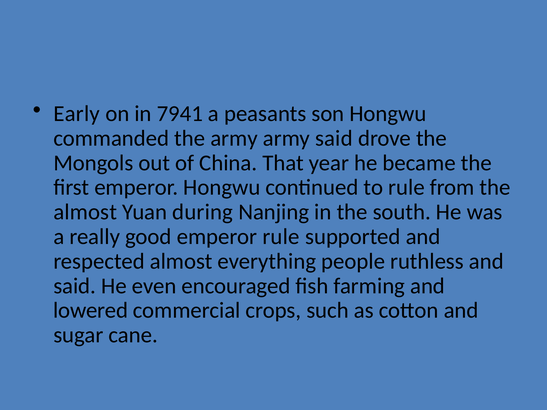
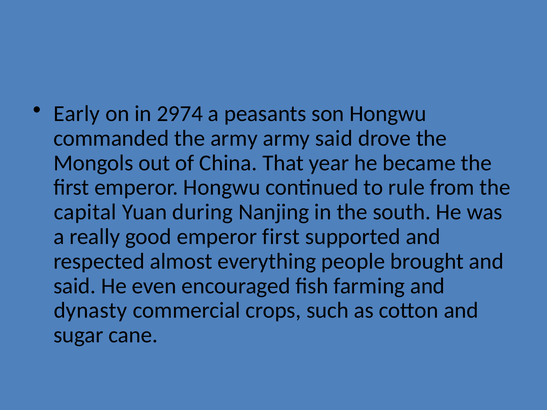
7941: 7941 -> 2974 (180, 114)
almost: almost -> capital (85, 212)
emperor rule: rule -> first (281, 237)
ruthless: ruthless -> brought (427, 261)
lowered: lowered -> dynasty (90, 311)
